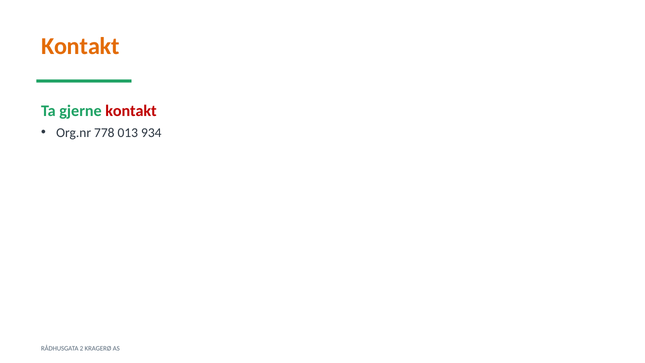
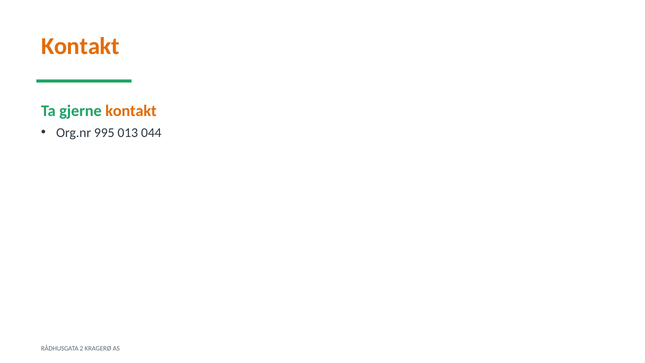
kontakt colour: red -> orange (131, 111)
778: 778 -> 995 (104, 133)
934: 934 -> 044 (151, 133)
